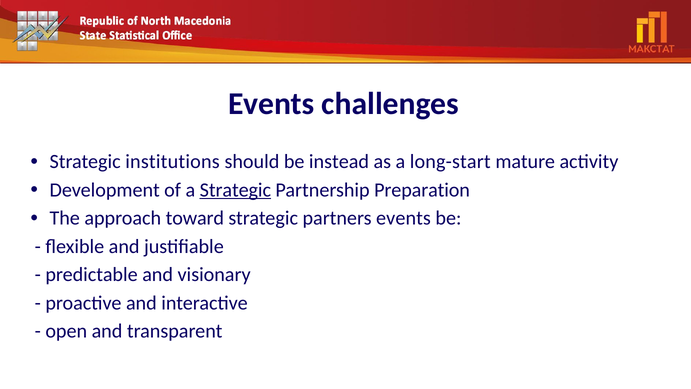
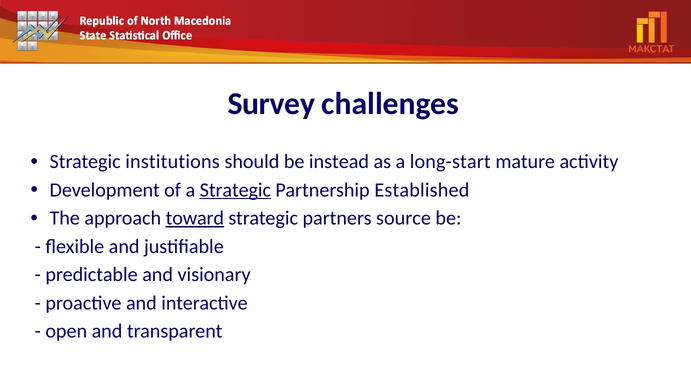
Events: Events -> Survey (271, 104)
Preparation: Preparation -> Established (422, 190)
toward underline: none -> present (195, 218)
partners events: events -> source (404, 218)
